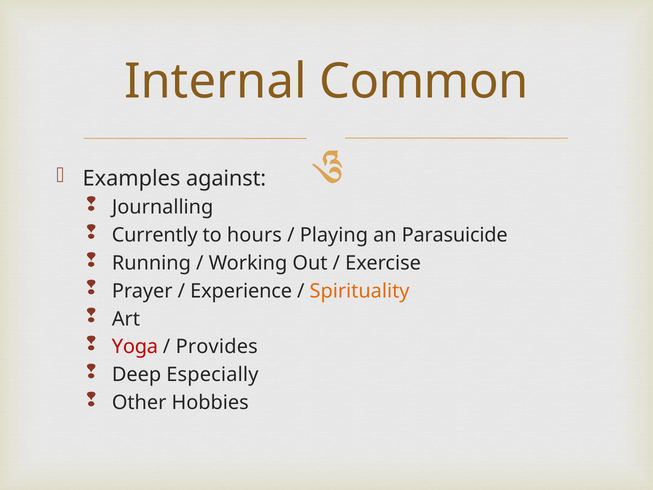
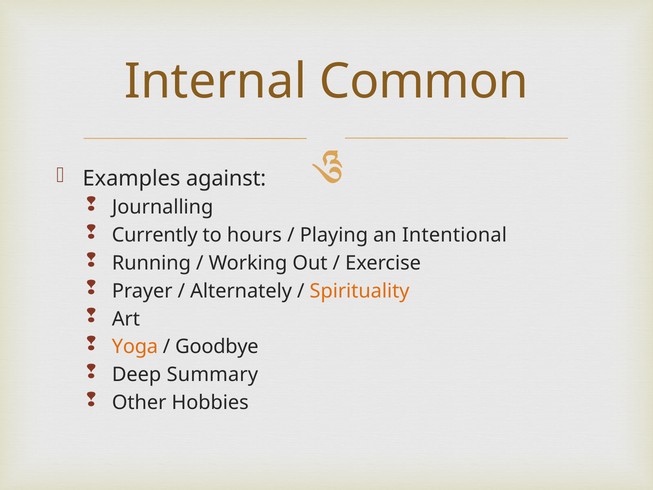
Parasuicide: Parasuicide -> Intentional (454, 235)
Experience: Experience -> Alternately (241, 291)
Yoga colour: red -> orange (135, 347)
Provides: Provides -> Goodbye (217, 347)
Especially: Especially -> Summary (212, 375)
